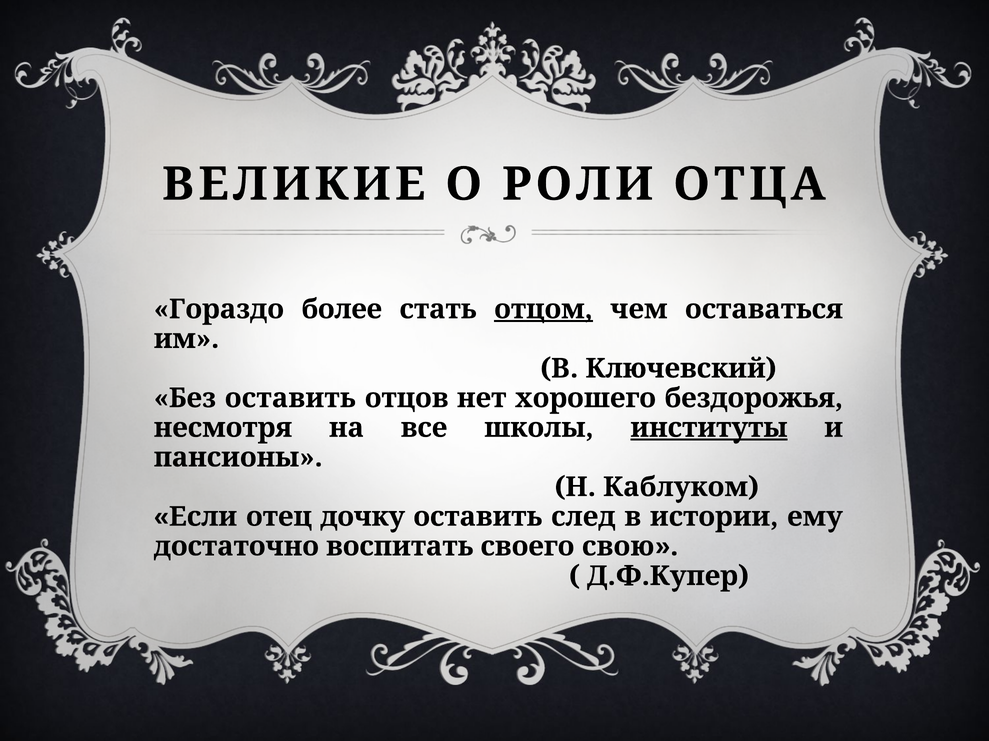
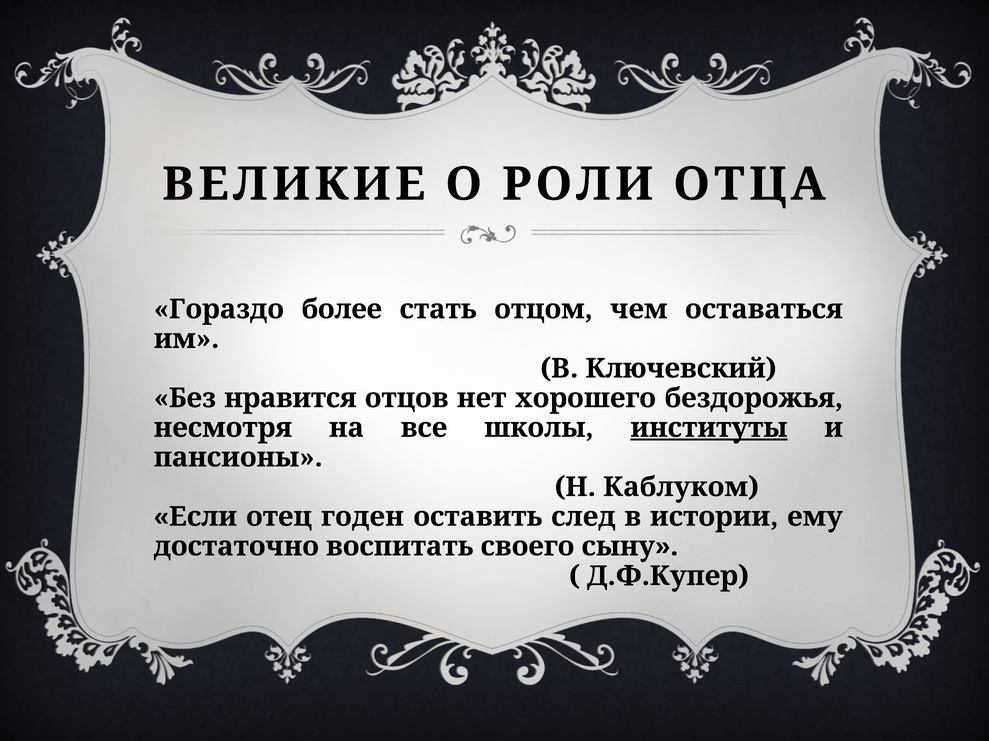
отцом underline: present -> none (543, 310)
Без оставить: оставить -> нравится (291, 399)
дочку: дочку -> годен (362, 517)
свою: свою -> сыну (618, 547)
